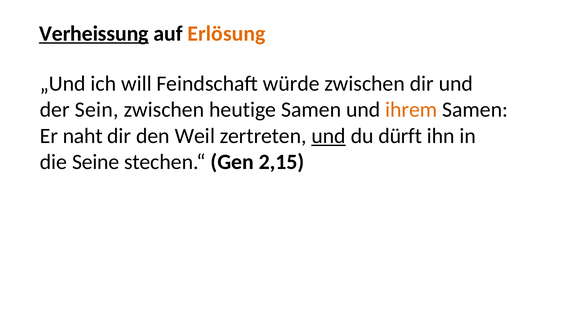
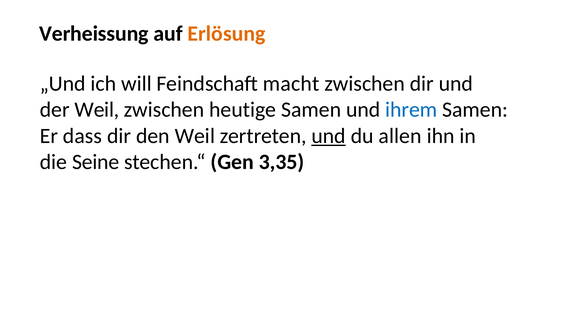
Verheissung underline: present -> none (94, 33)
würde: würde -> macht (291, 83)
der Sein: Sein -> Weil (97, 110)
ihrem colour: orange -> blue (411, 110)
naht: naht -> dass (83, 136)
dürft: dürft -> allen (400, 136)
2,15: 2,15 -> 3,35 (282, 162)
